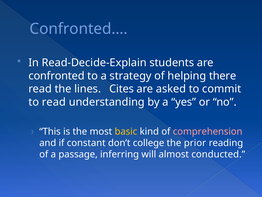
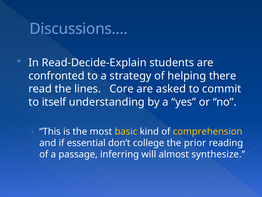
Confronted…: Confronted… -> Discussions… (79, 29)
Cites: Cites -> Core (122, 89)
to read: read -> itself (54, 102)
comprehension colour: pink -> yellow (208, 131)
constant: constant -> essential (86, 143)
conducted: conducted -> synthesize (218, 154)
